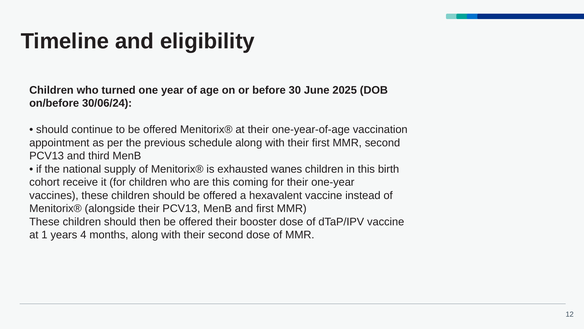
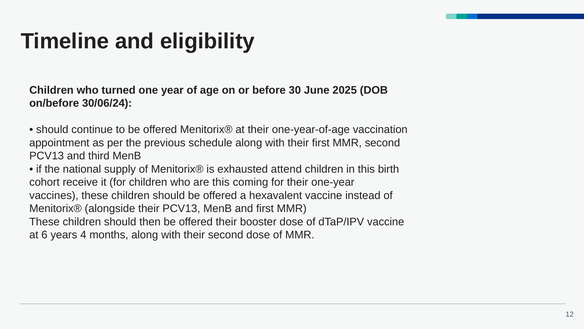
wanes: wanes -> attend (286, 169)
1: 1 -> 6 (44, 235)
